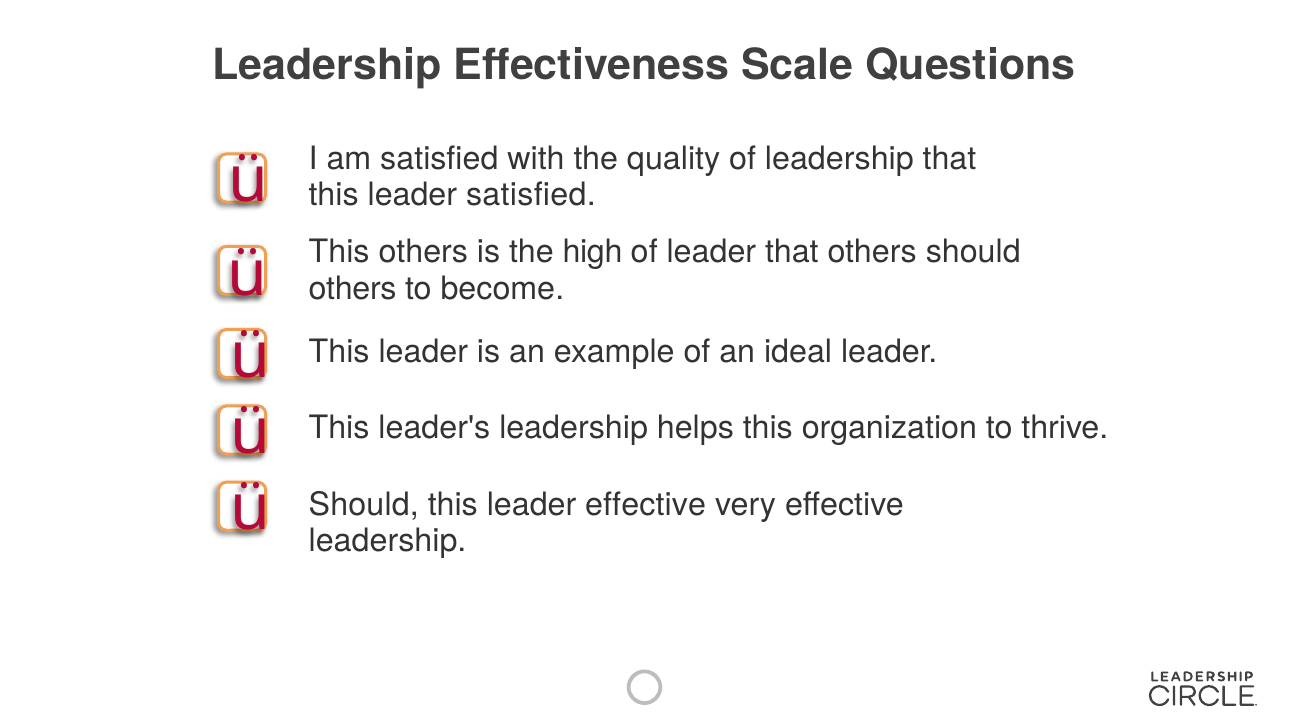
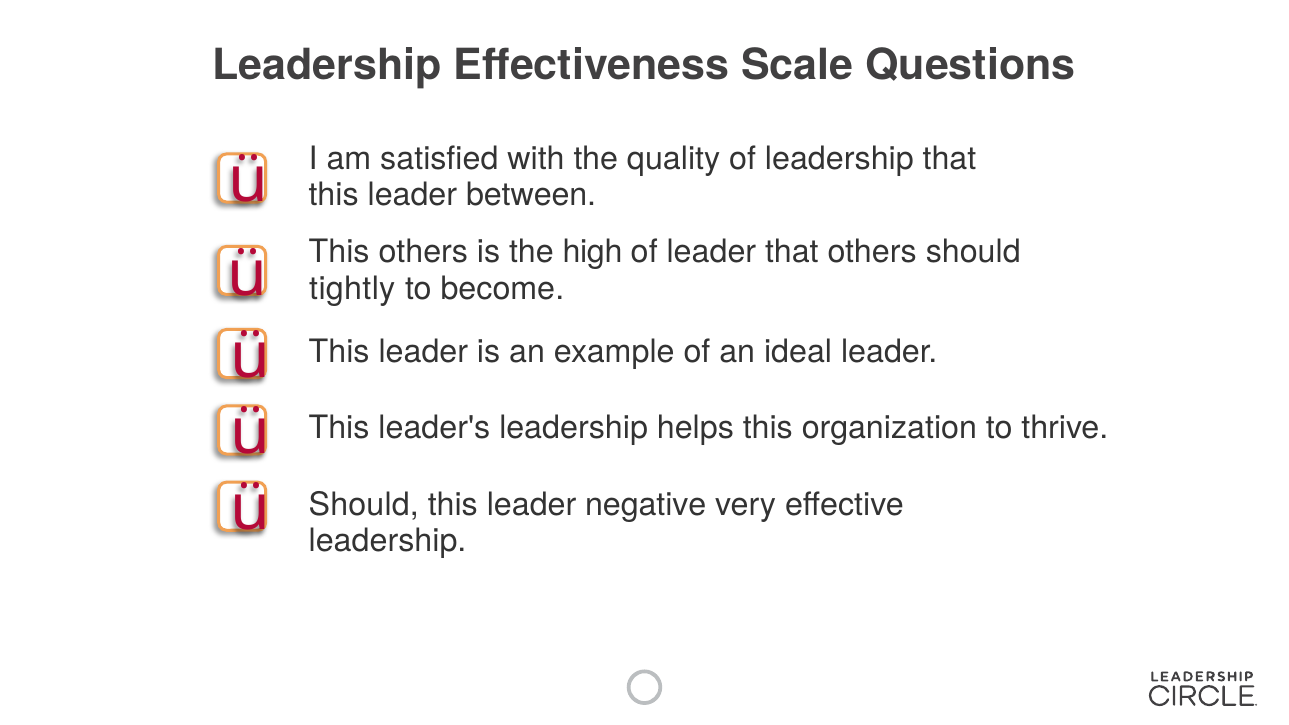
leader satisfied: satisfied -> between (531, 195)
others: others -> tightly (352, 289)
leader effective: effective -> negative (646, 504)
